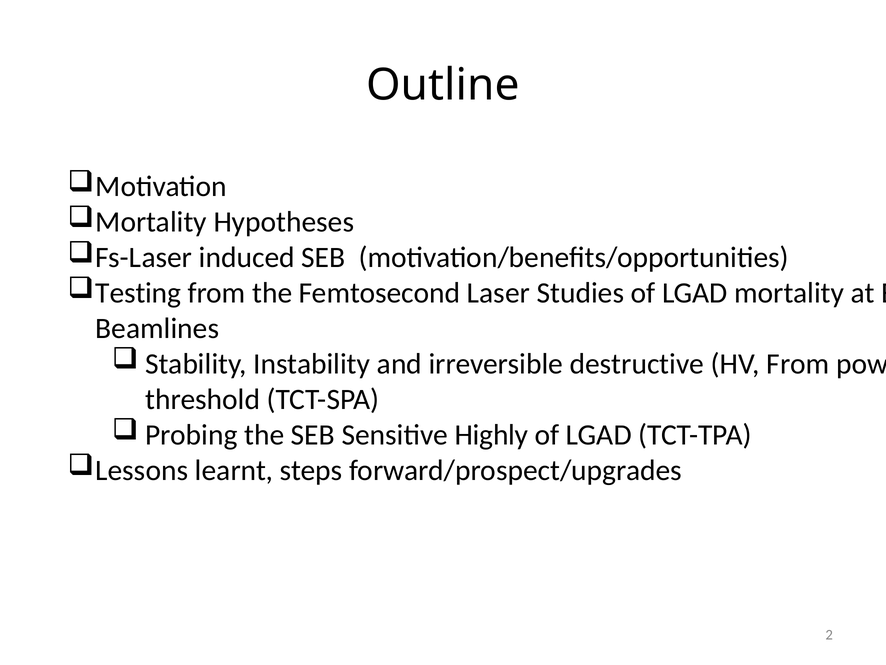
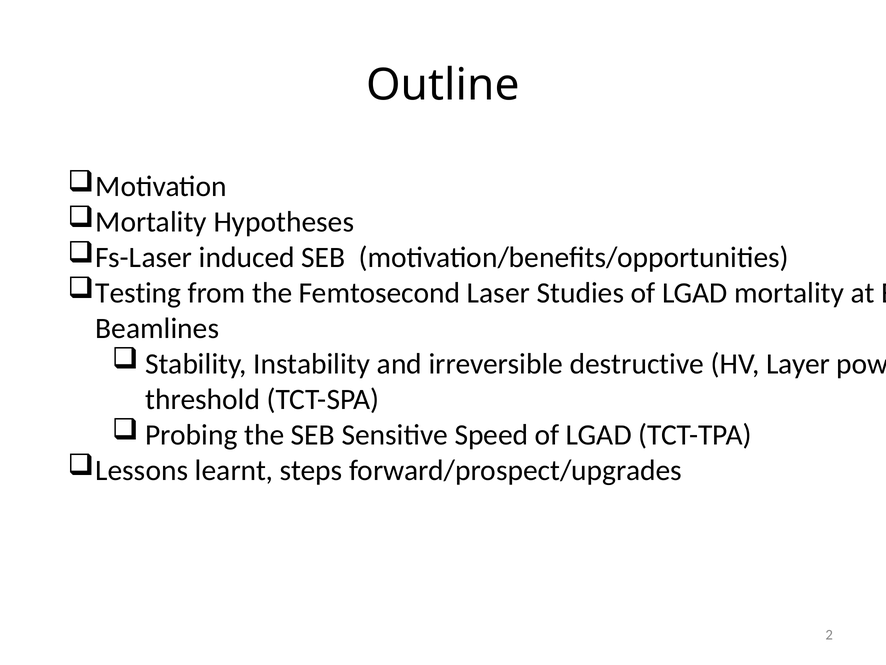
HV From: From -> Layer (798, 364)
Highly: Highly -> Speed (491, 435)
